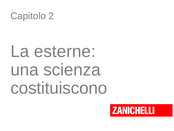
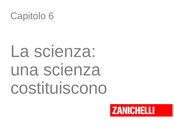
2: 2 -> 6 (51, 16)
La esterne: esterne -> scienza (65, 51)
